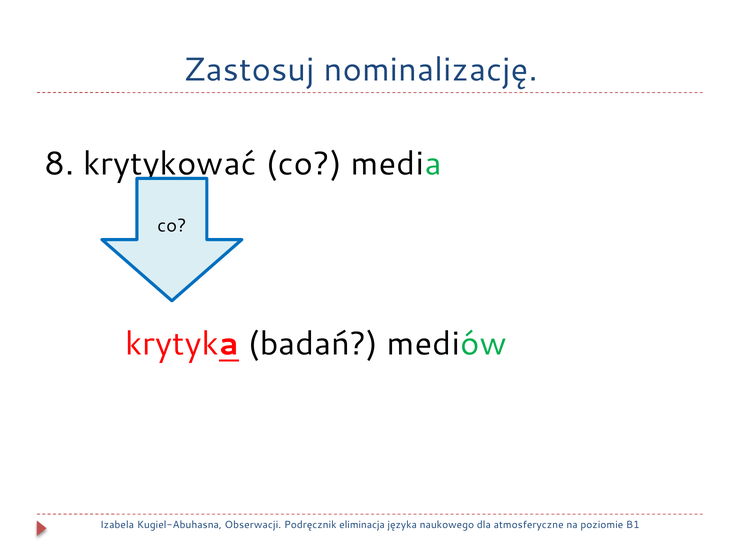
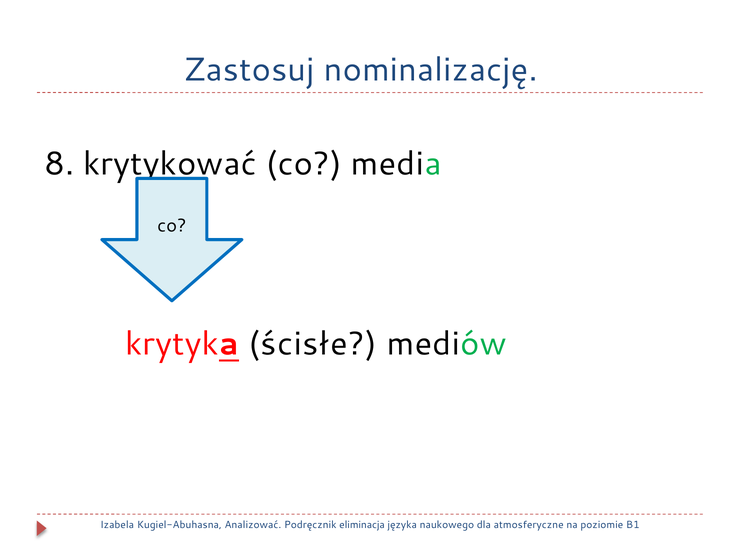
badań: badań -> ścisłe (313, 344)
Obserwacji: Obserwacji -> Analizować (253, 525)
